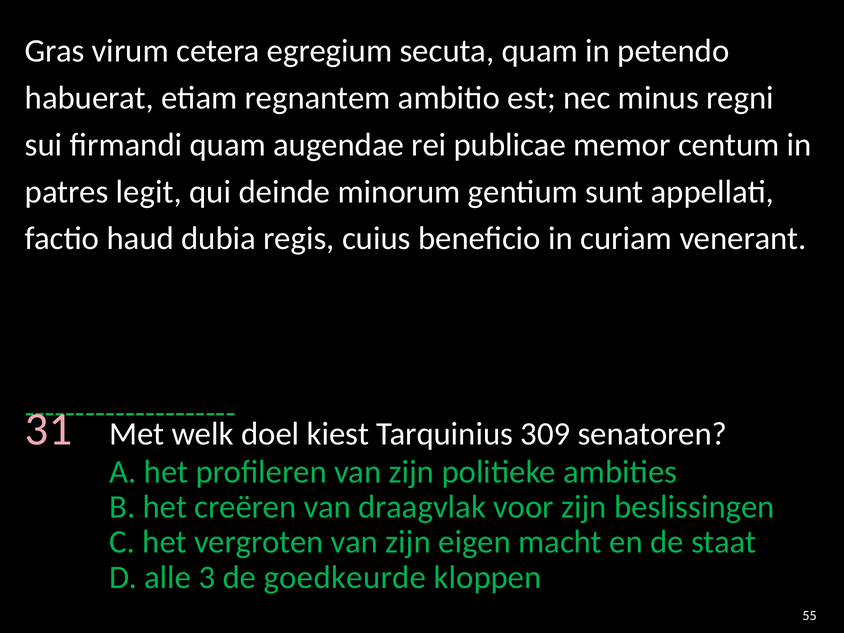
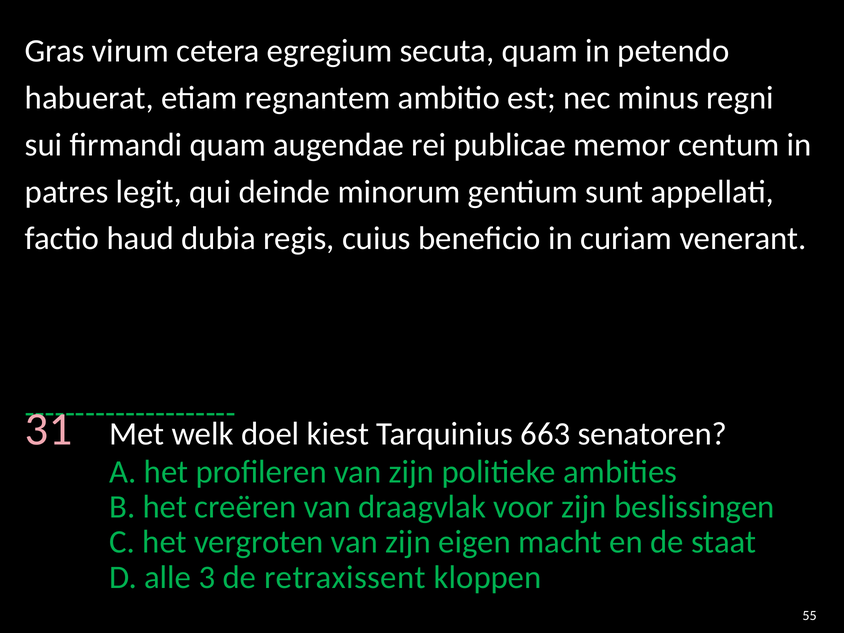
309: 309 -> 663 (545, 434)
goedkeurde: goedkeurde -> retraxissent (345, 577)
